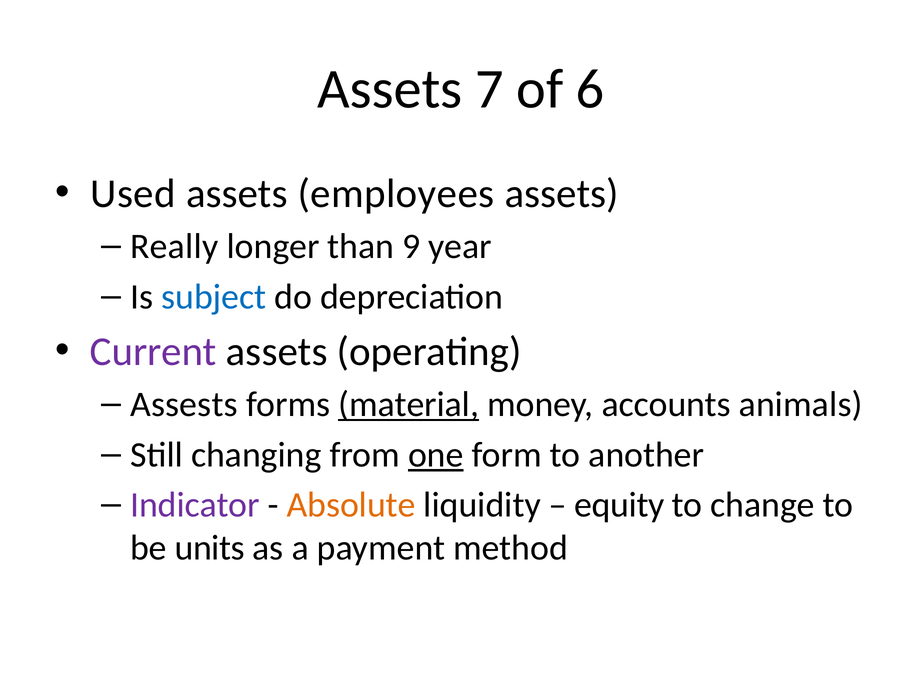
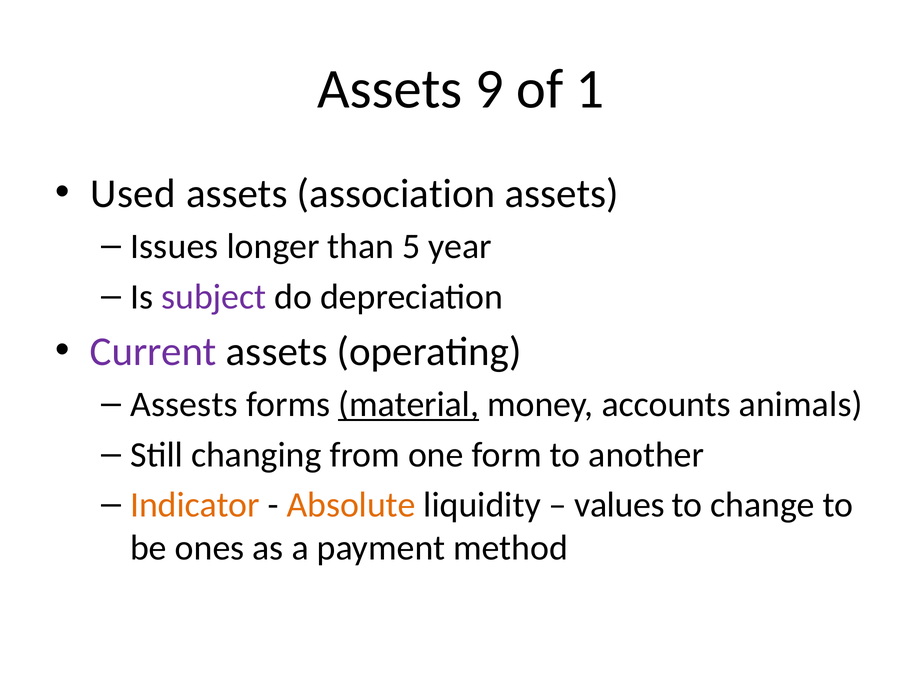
7: 7 -> 9 (489, 89)
6: 6 -> 1 (590, 89)
employees: employees -> association (396, 193)
Really: Really -> Issues (174, 246)
9: 9 -> 5 (411, 246)
subject colour: blue -> purple (214, 297)
one underline: present -> none (436, 454)
Indicator colour: purple -> orange (195, 505)
equity: equity -> values (619, 505)
units: units -> ones (210, 548)
